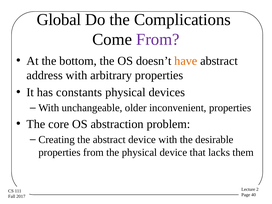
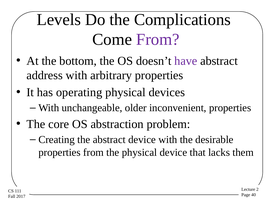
Global: Global -> Levels (59, 20)
have colour: orange -> purple (186, 61)
constants: constants -> operating (79, 92)
